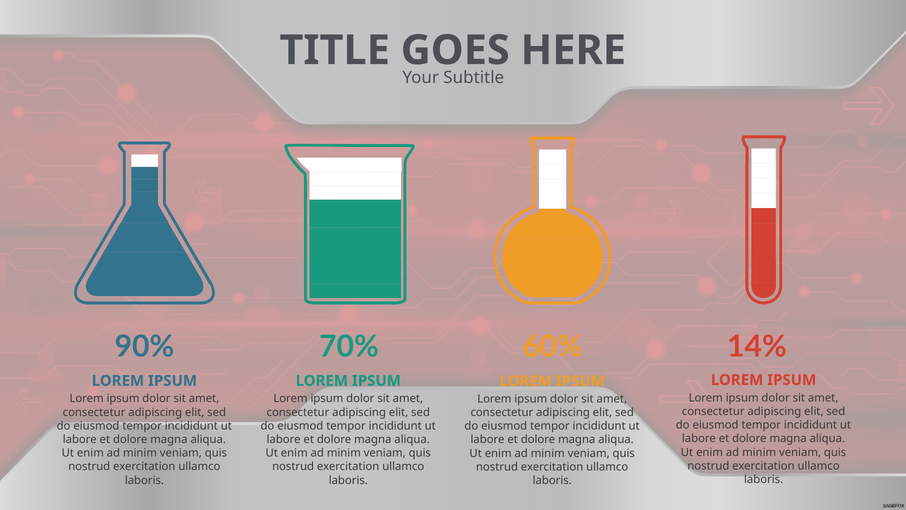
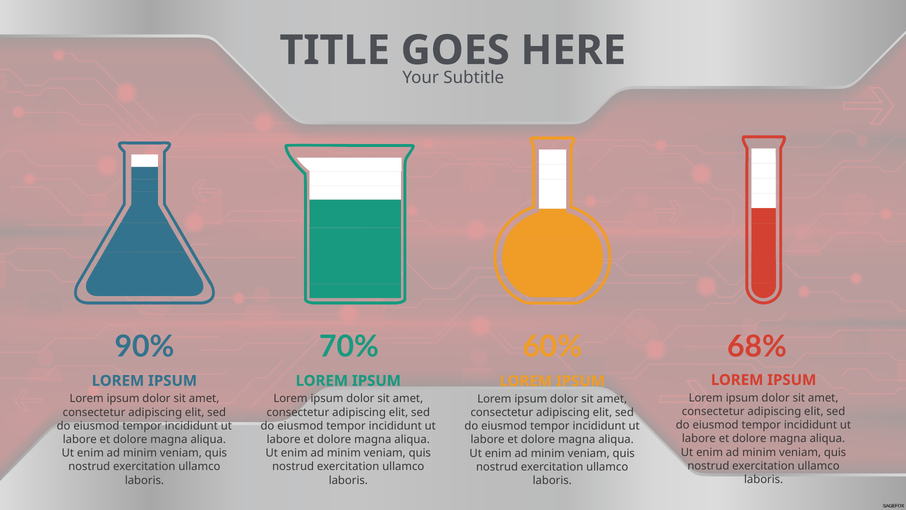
14%: 14% -> 68% (757, 346)
